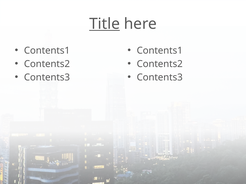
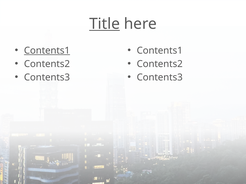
Contents1 underline: none -> present (47, 51)
